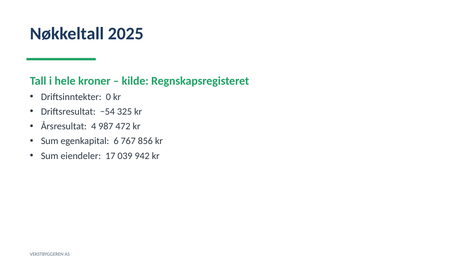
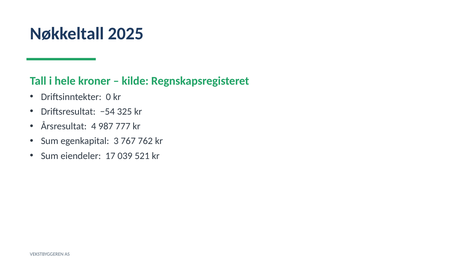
472: 472 -> 777 (123, 126)
6: 6 -> 3 (116, 141)
856: 856 -> 762 (145, 141)
942: 942 -> 521 (142, 155)
